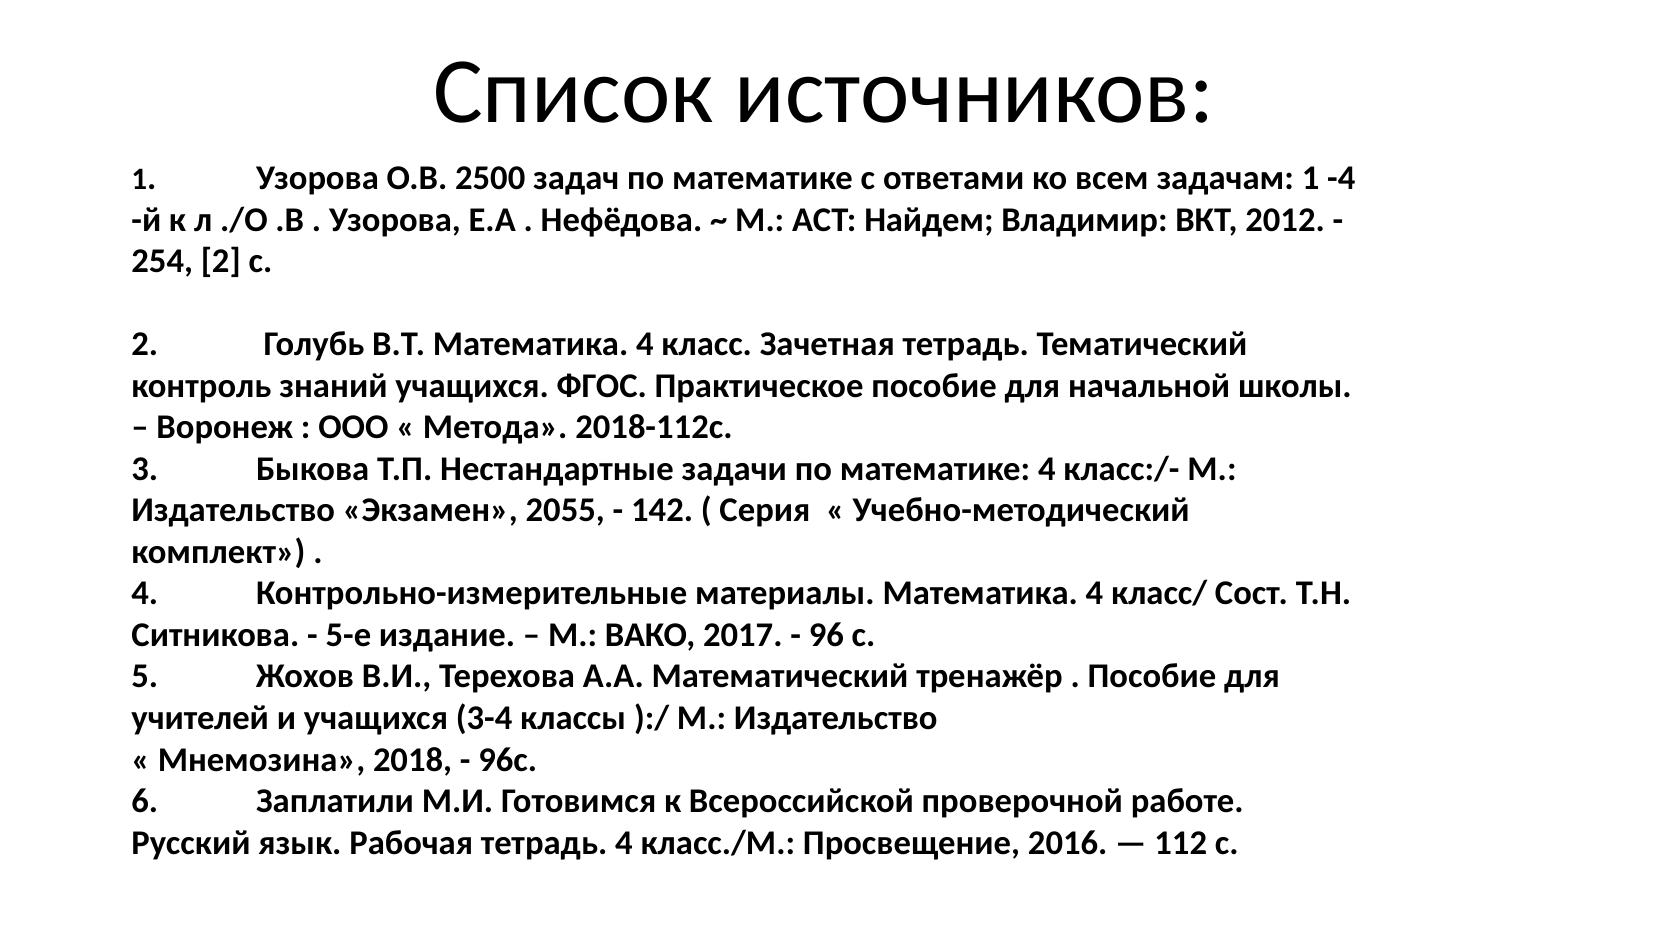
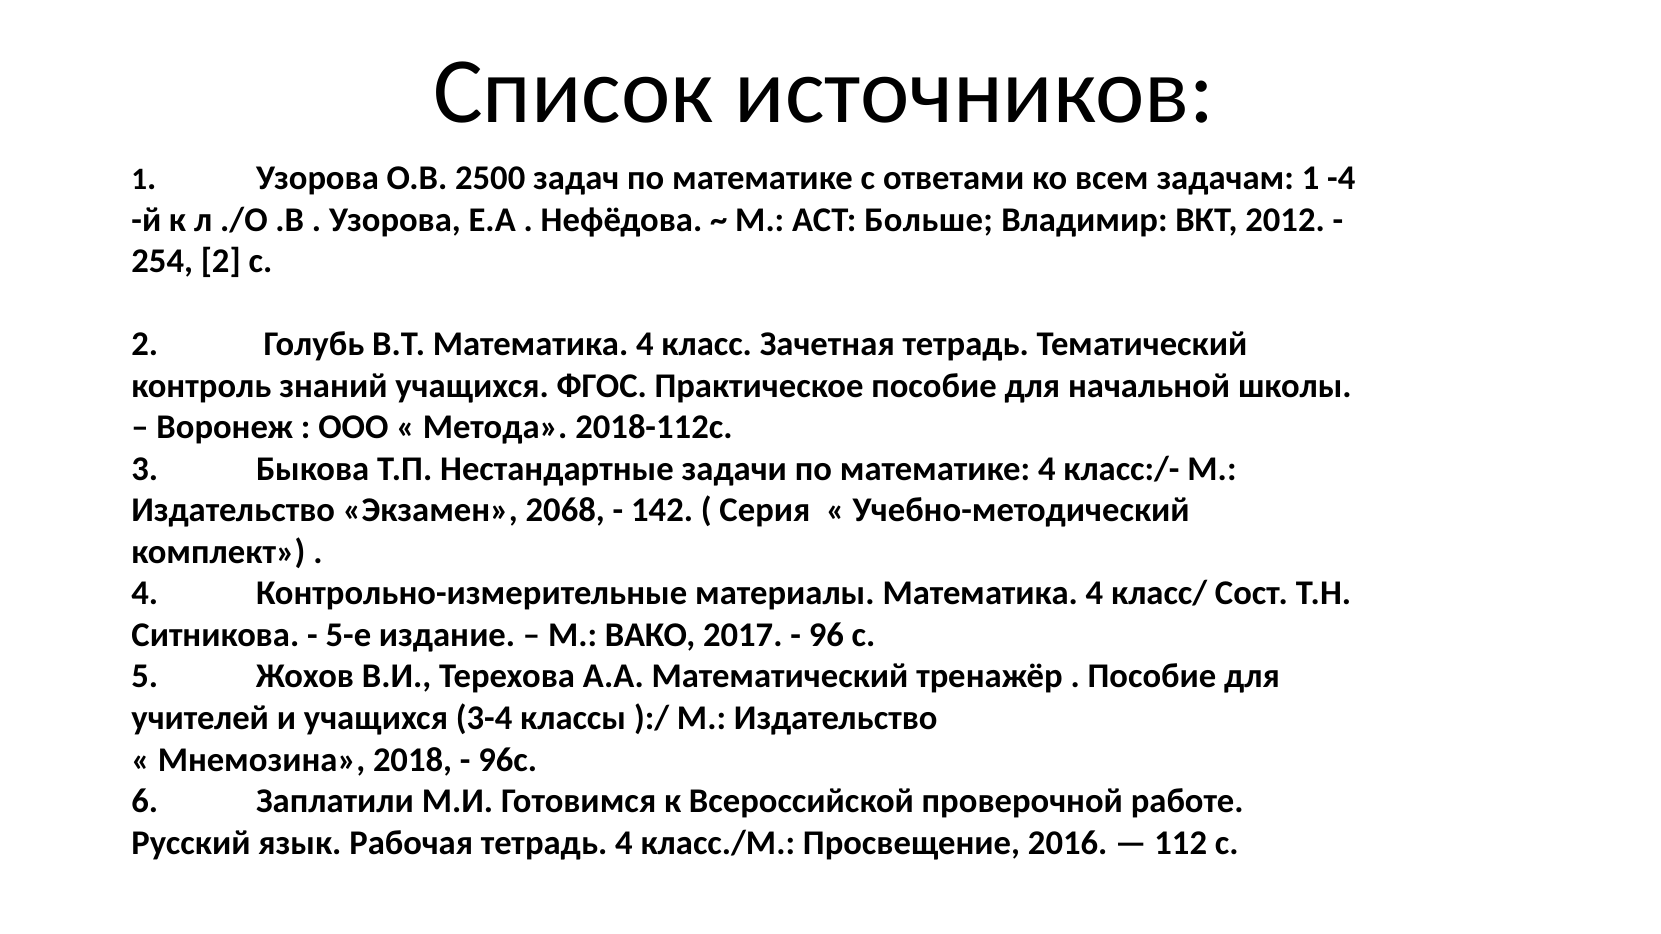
Найдем: Найдем -> Больше (929, 220)
2055: 2055 -> 2068 (565, 511)
